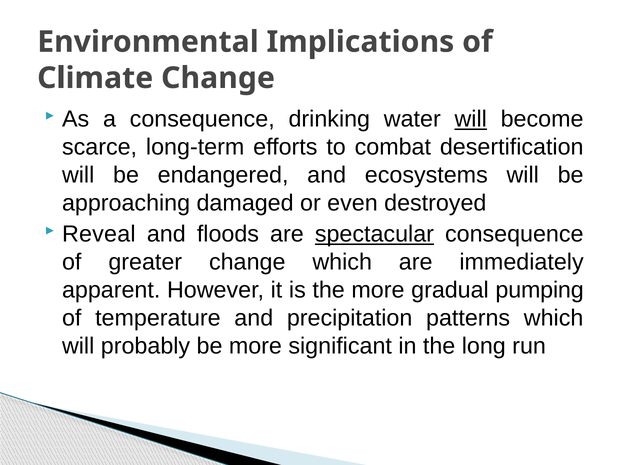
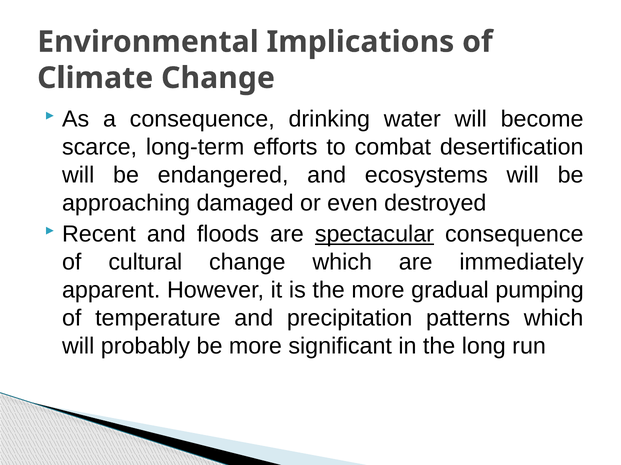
will underline: present -> none (471, 119)
Reveal: Reveal -> Recent (99, 235)
greater: greater -> cultural (145, 263)
